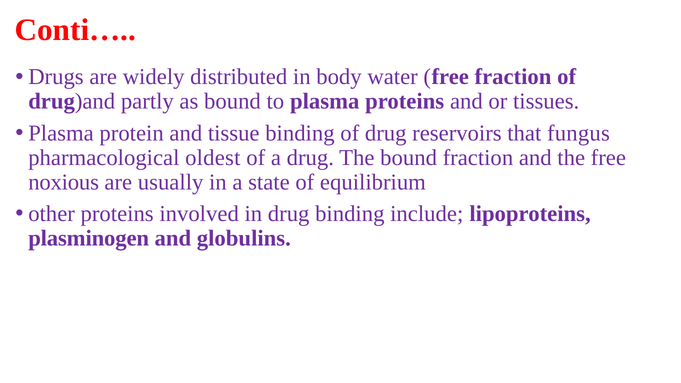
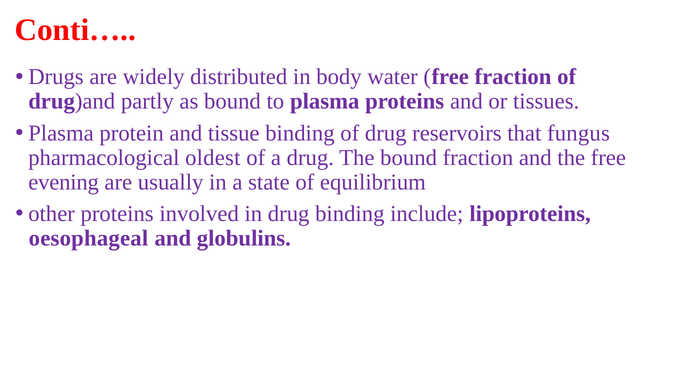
noxious: noxious -> evening (64, 182)
plasminogen: plasminogen -> oesophageal (88, 238)
